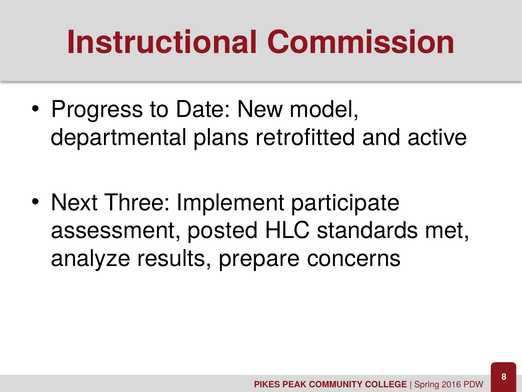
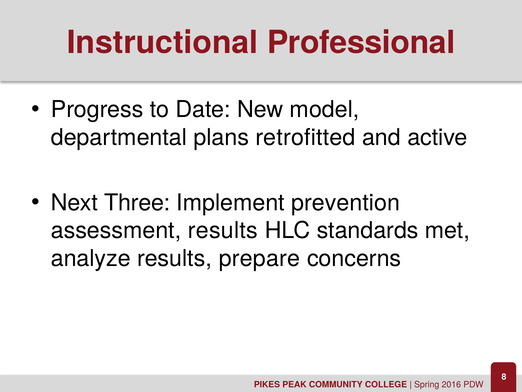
Commission: Commission -> Professional (361, 43)
participate: participate -> prevention (346, 202)
assessment posted: posted -> results (223, 230)
